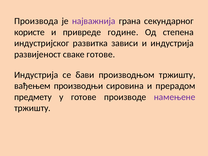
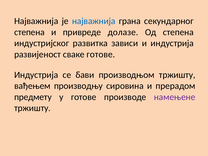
Производа: Производа -> Најважнија (36, 21)
најважнија colour: purple -> blue (94, 21)
користе: користе -> степена (29, 32)
године: године -> долазе (123, 32)
производњи: производњи -> производњу (78, 86)
